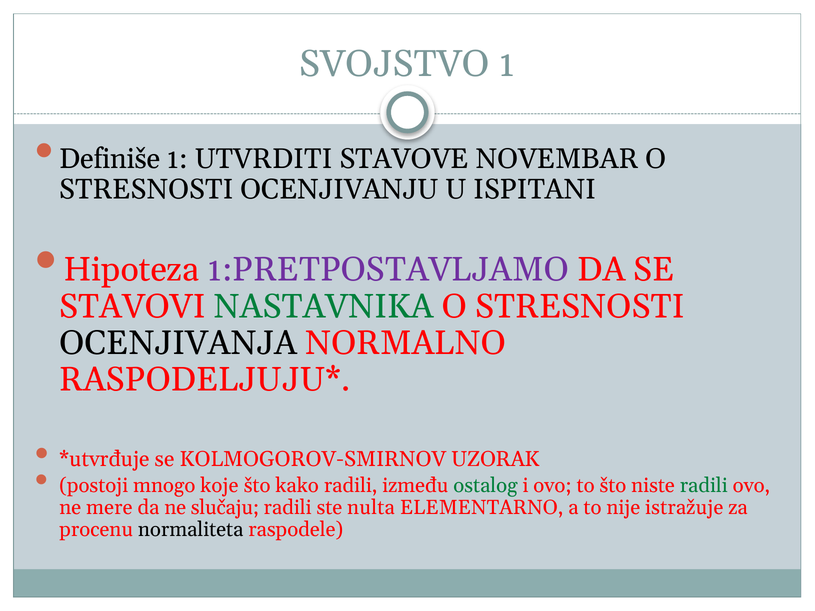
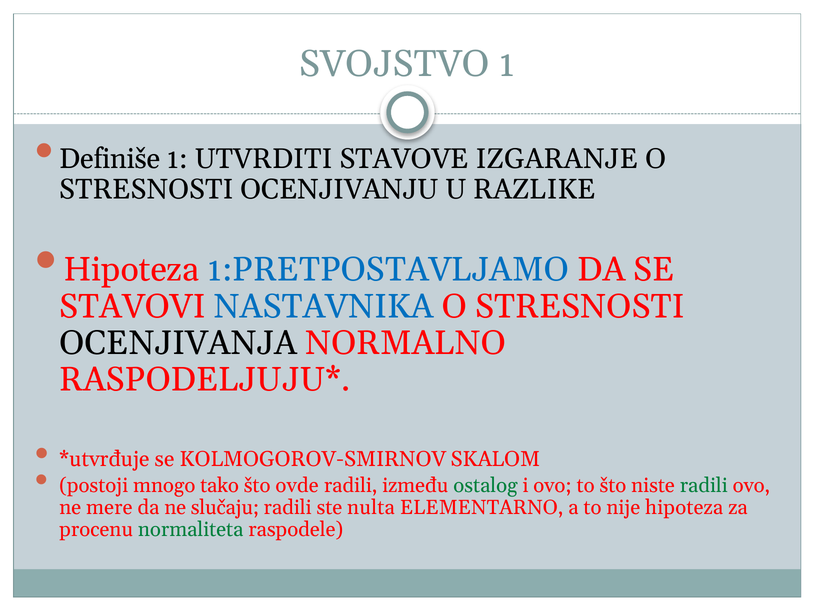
NOVEMBAR: NOVEMBAR -> IZGARANJE (557, 159)
ISPITANI: ISPITANI -> RAZLIKE (535, 190)
1:PRETPOSTAVLJAMO colour: purple -> blue (388, 270)
NASTAVNIKA colour: green -> blue (324, 307)
UZORAK: UZORAK -> SKALOM (496, 460)
koje: koje -> tako (220, 486)
kako: kako -> ovde (297, 486)
nije istražuje: istražuje -> hipoteza (684, 508)
normaliteta colour: black -> green (191, 530)
